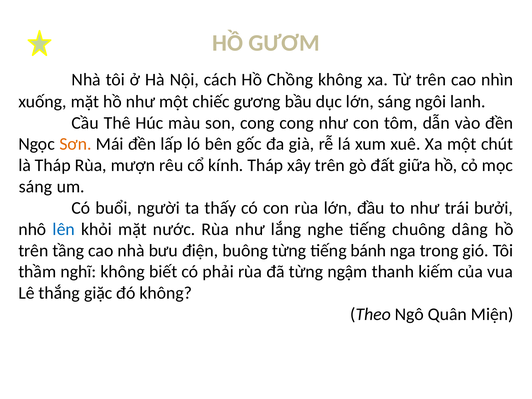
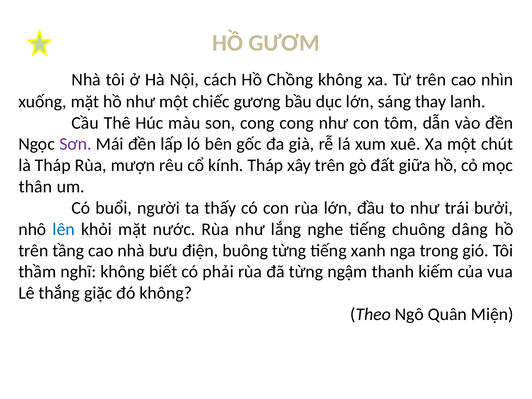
ngôi: ngôi -> thay (431, 102)
Sơn colour: orange -> purple (75, 144)
sáng: sáng -> thân (35, 187)
bánh: bánh -> xanh (368, 251)
